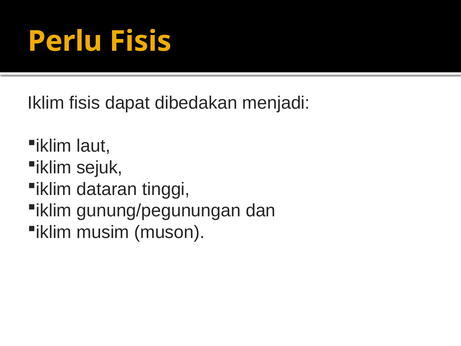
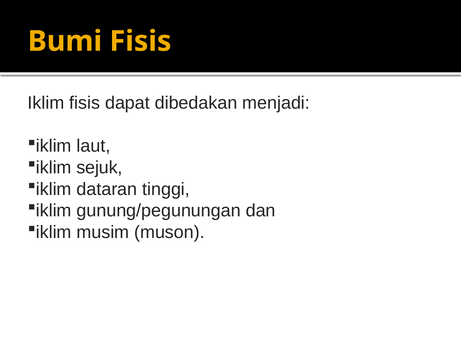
Perlu: Perlu -> Bumi (65, 41)
